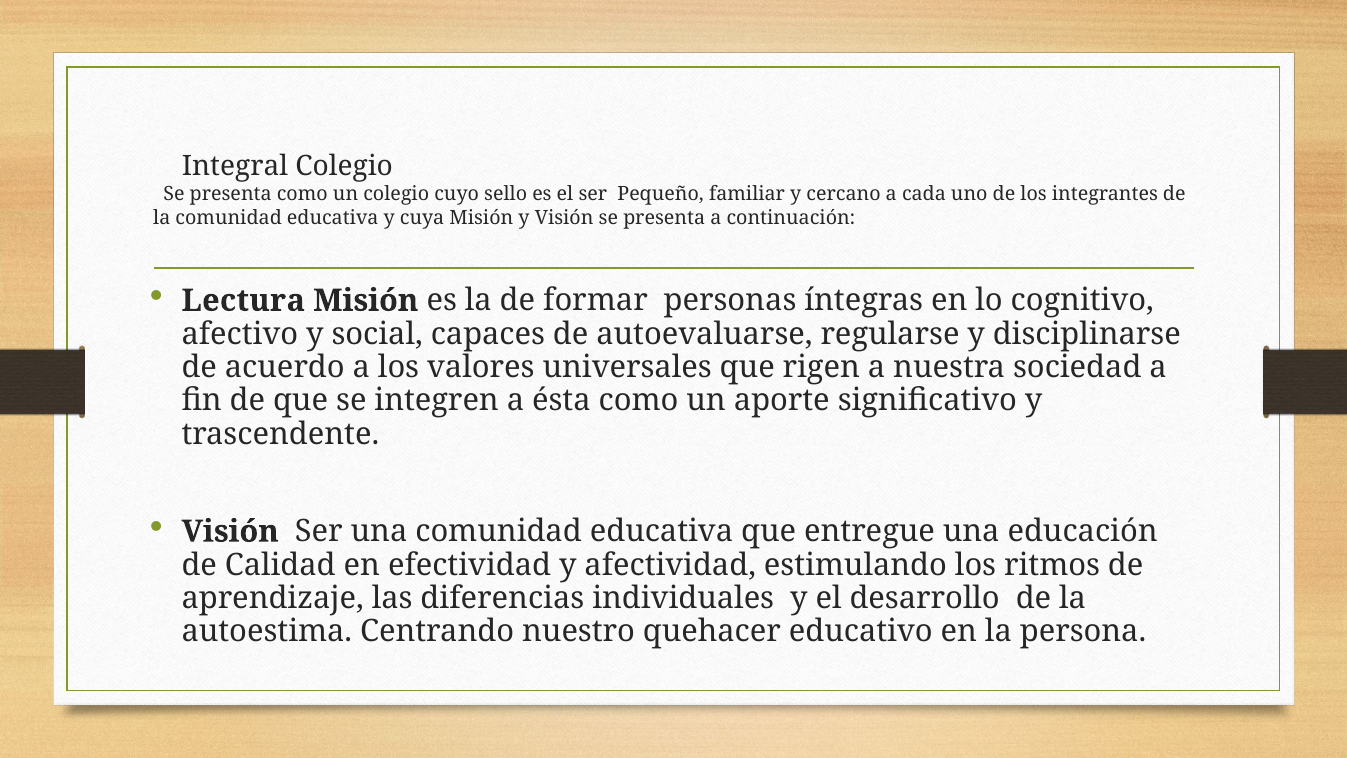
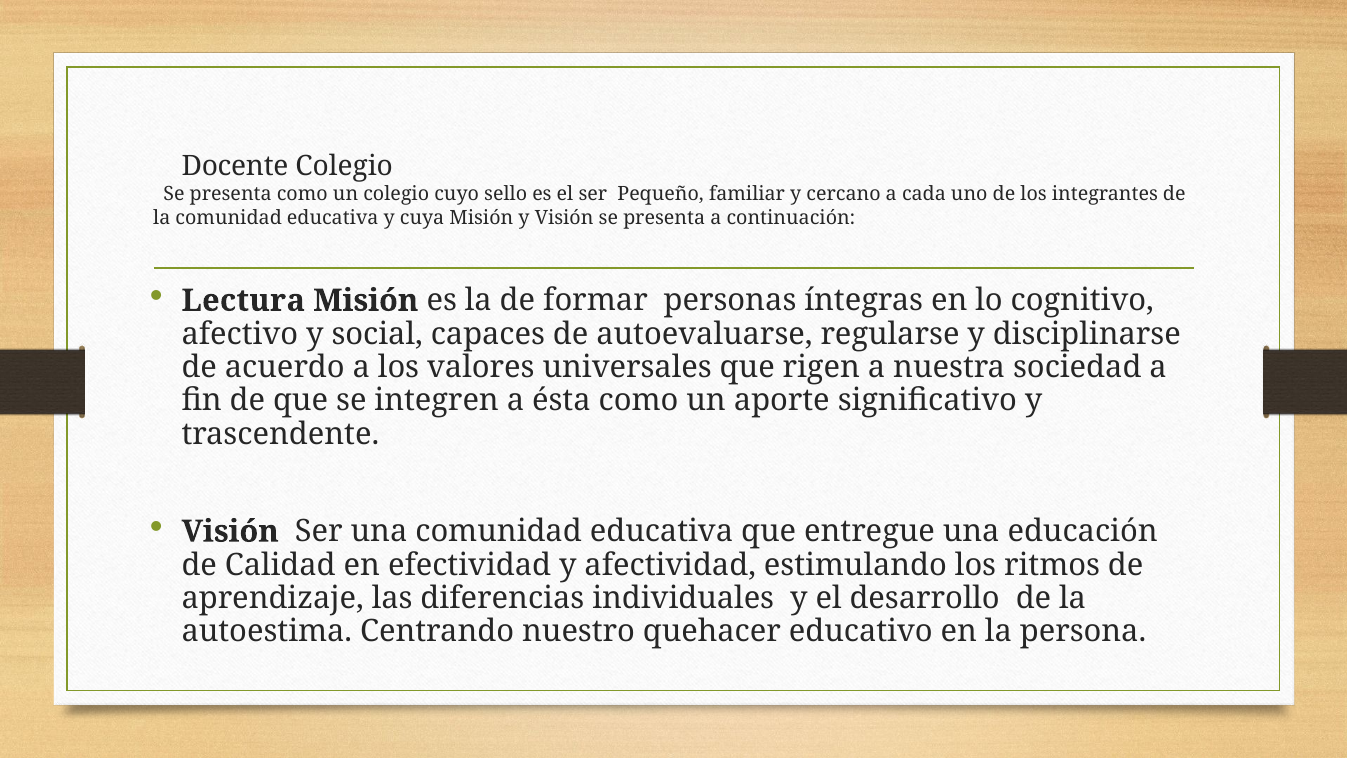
Integral: Integral -> Docente (235, 166)
